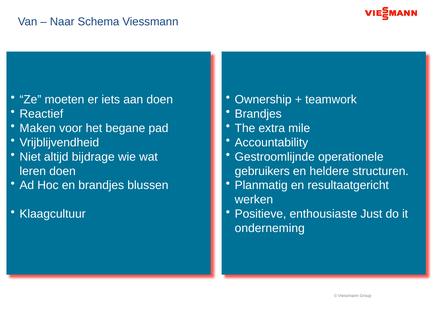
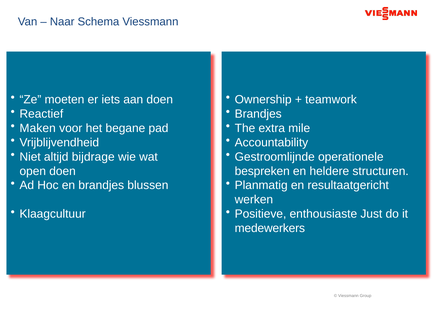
leren: leren -> open (33, 171)
gebruikers: gebruikers -> bespreken (262, 171)
onderneming: onderneming -> medewerkers (270, 228)
